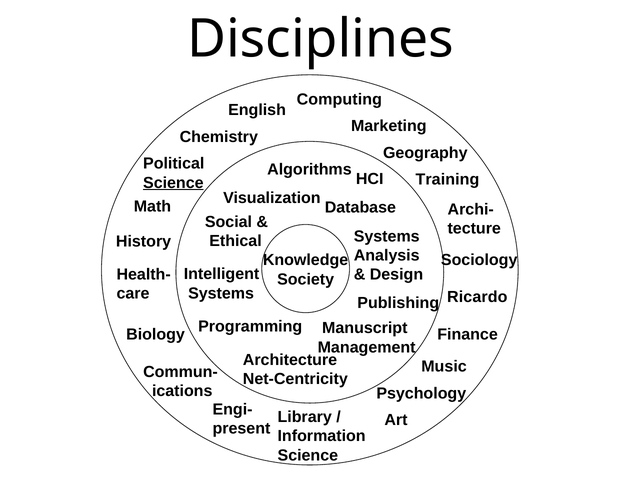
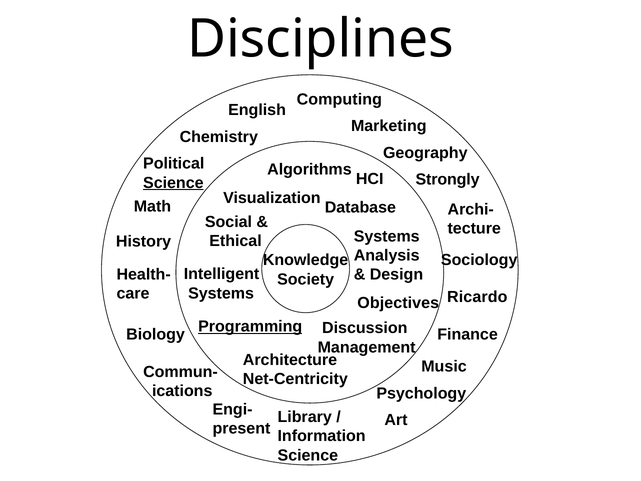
Training: Training -> Strongly (448, 179)
Publishing: Publishing -> Objectives (398, 303)
Programming underline: none -> present (250, 326)
Manuscript: Manuscript -> Discussion (365, 328)
